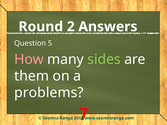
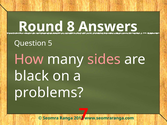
2: 2 -> 8 (71, 27)
sides colour: light green -> pink (104, 59)
them: them -> black (32, 76)
